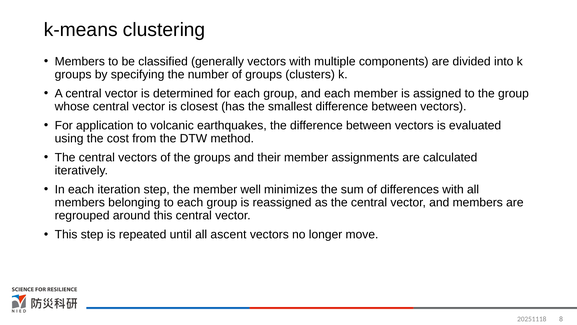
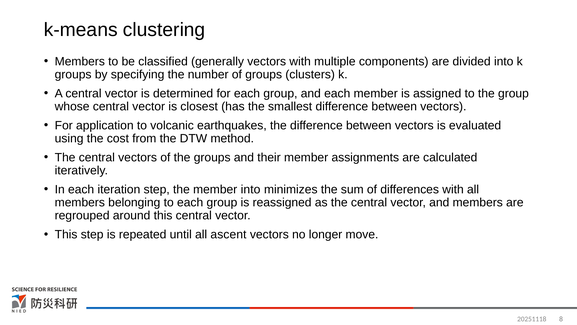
member well: well -> into (251, 189)
